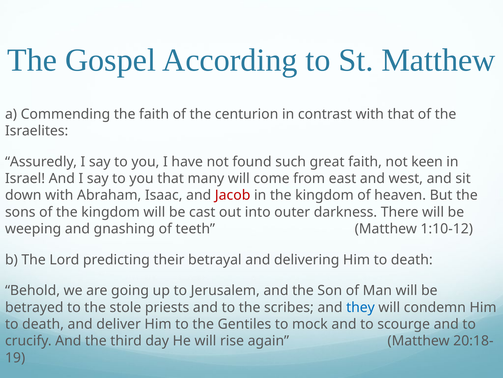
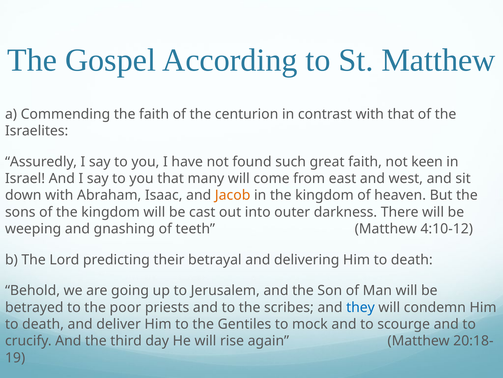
Jacob colour: red -> orange (233, 195)
1:10-12: 1:10-12 -> 4:10-12 (447, 229)
stole: stole -> poor (125, 307)
